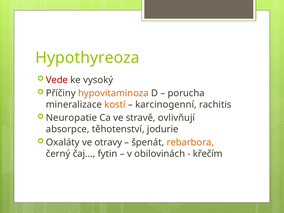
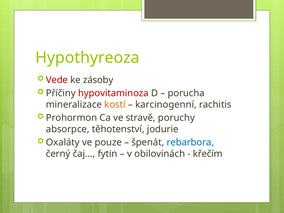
vysoký: vysoký -> zásoby (98, 80)
hypovitaminoza colour: orange -> red (113, 93)
Neuropatie: Neuropatie -> Prohormon (71, 118)
ovlivňují: ovlivňují -> poruchy (176, 118)
otravy: otravy -> pouze (108, 142)
rebarbora colour: orange -> blue (190, 142)
